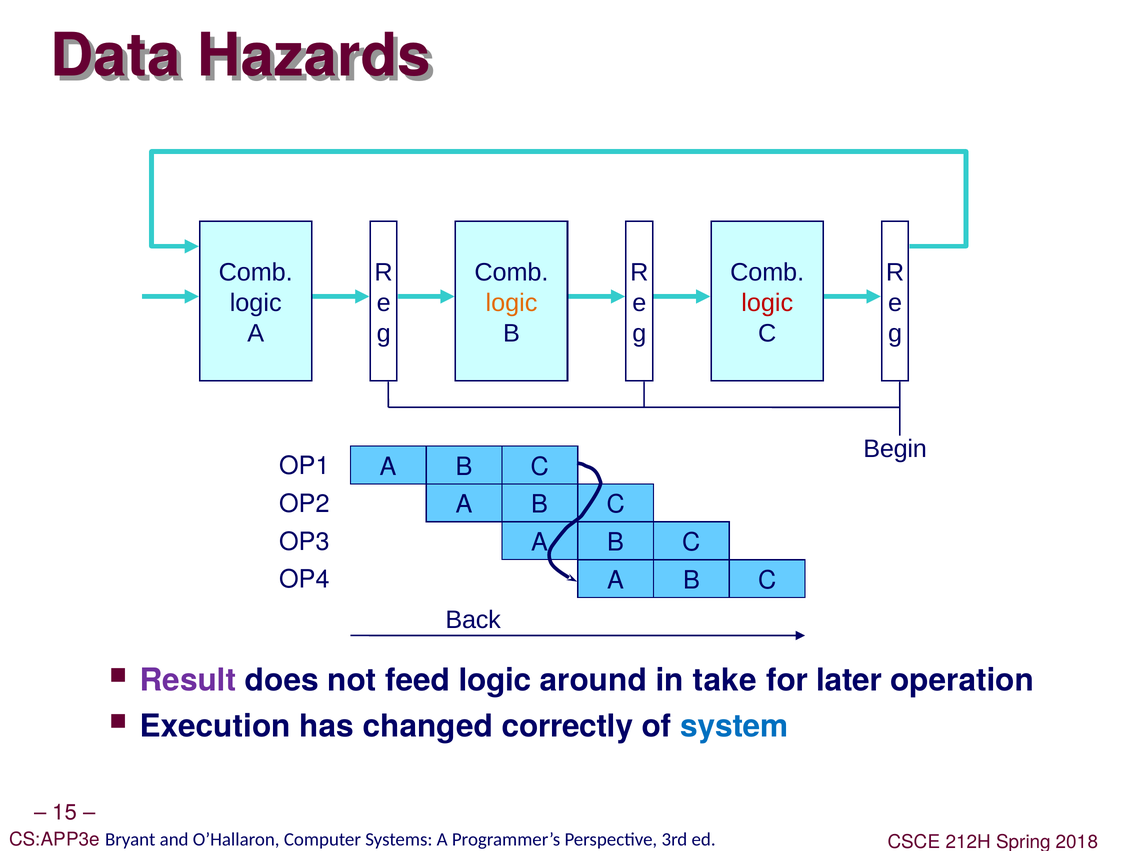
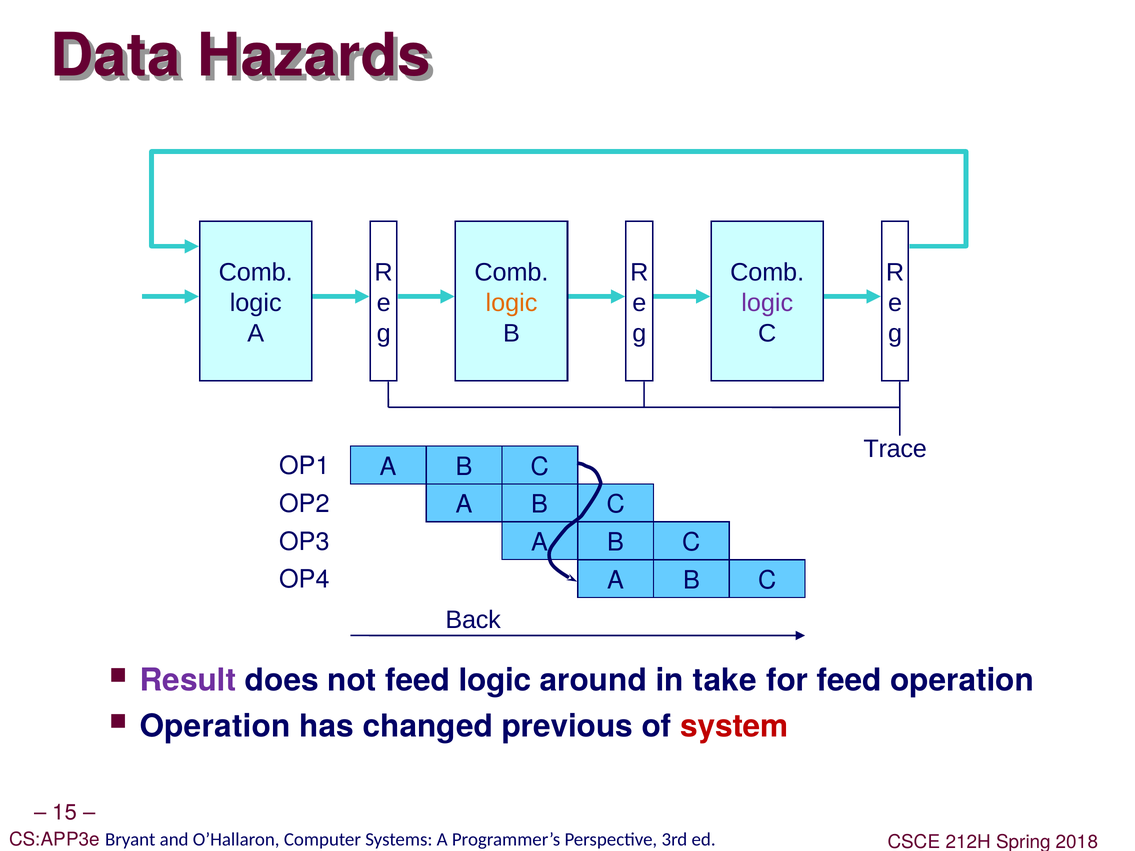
logic colour: red -> purple (767, 303)
Begin: Begin -> Trace (895, 449)
for later: later -> feed (849, 680)
Execution: Execution -> Operation (215, 726)
correctly: correctly -> previous (567, 726)
system colour: blue -> red (734, 726)
